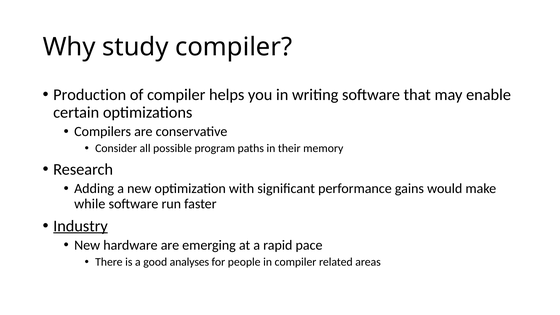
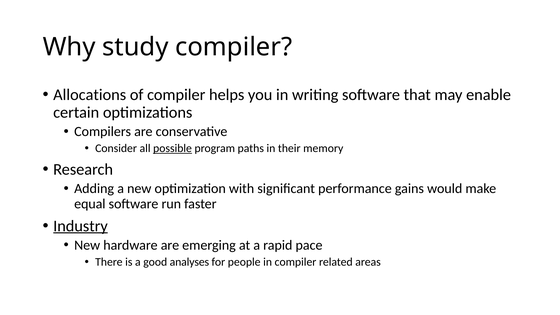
Production: Production -> Allocations (90, 95)
possible underline: none -> present (173, 148)
while: while -> equal (90, 204)
